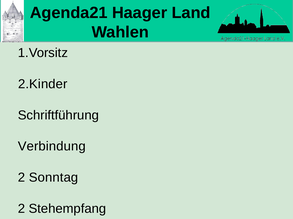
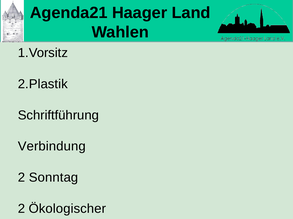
2.Kinder: 2.Kinder -> 2.Plastik (43, 84)
Stehempfang: Stehempfang -> Ökologischer (67, 209)
